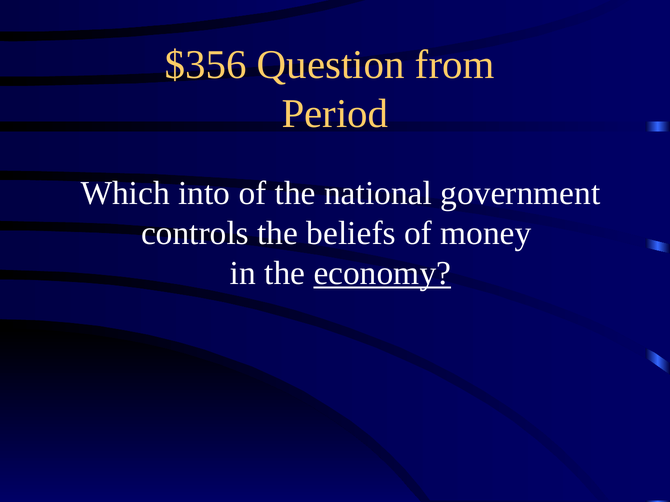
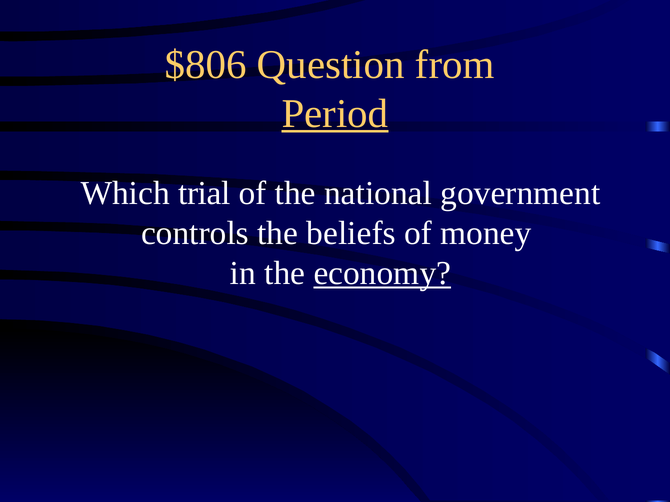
$356: $356 -> $806 (206, 65)
Period underline: none -> present (335, 114)
into: into -> trial (204, 193)
